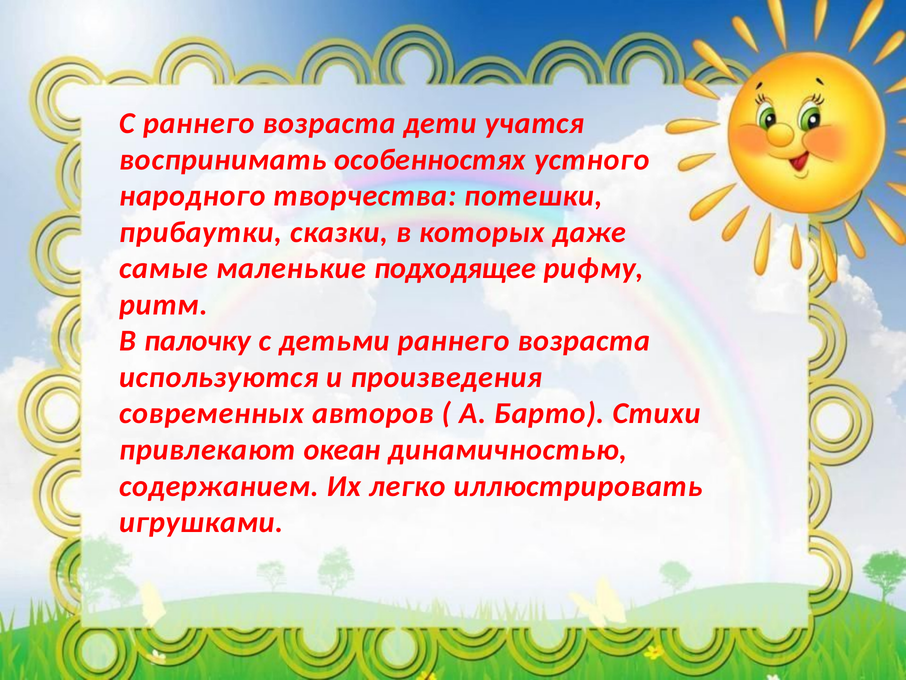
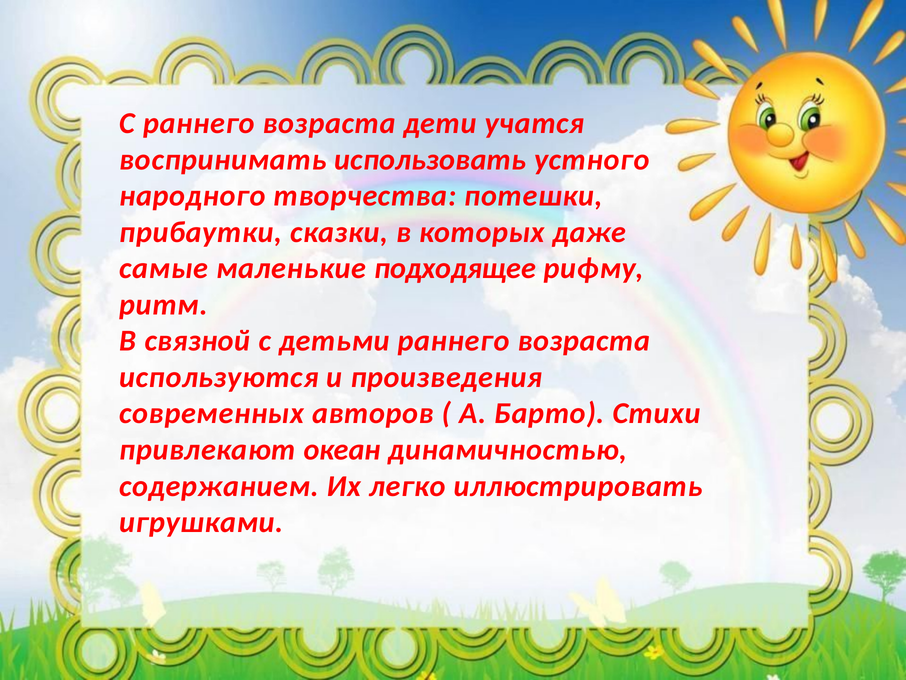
особенностях: особенностях -> использовать (430, 160)
палочку: палочку -> связной (197, 341)
